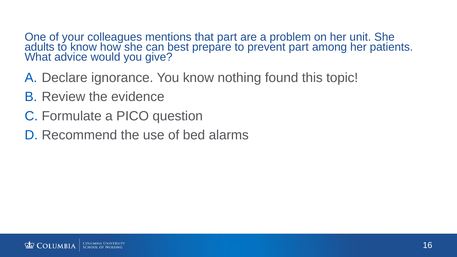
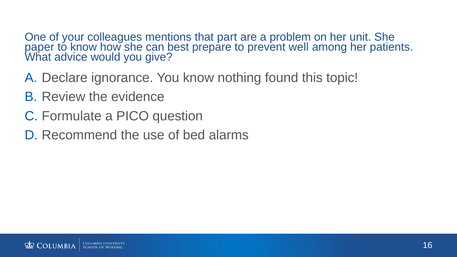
adults: adults -> paper (39, 47)
prevent part: part -> well (299, 47)
